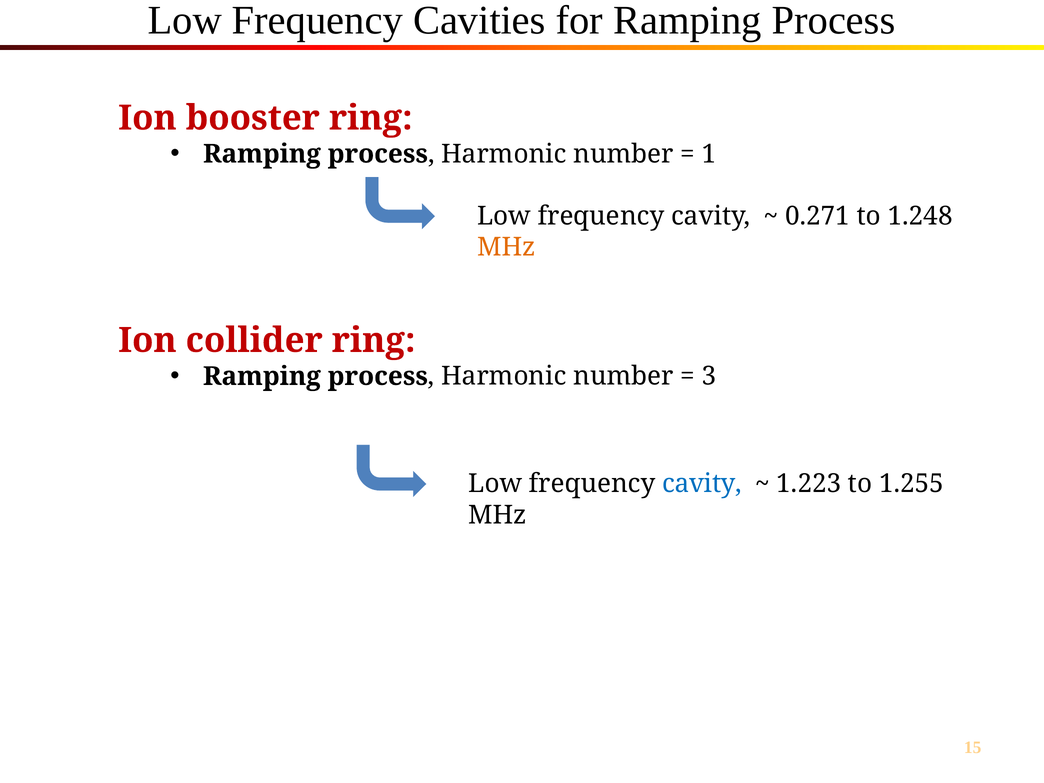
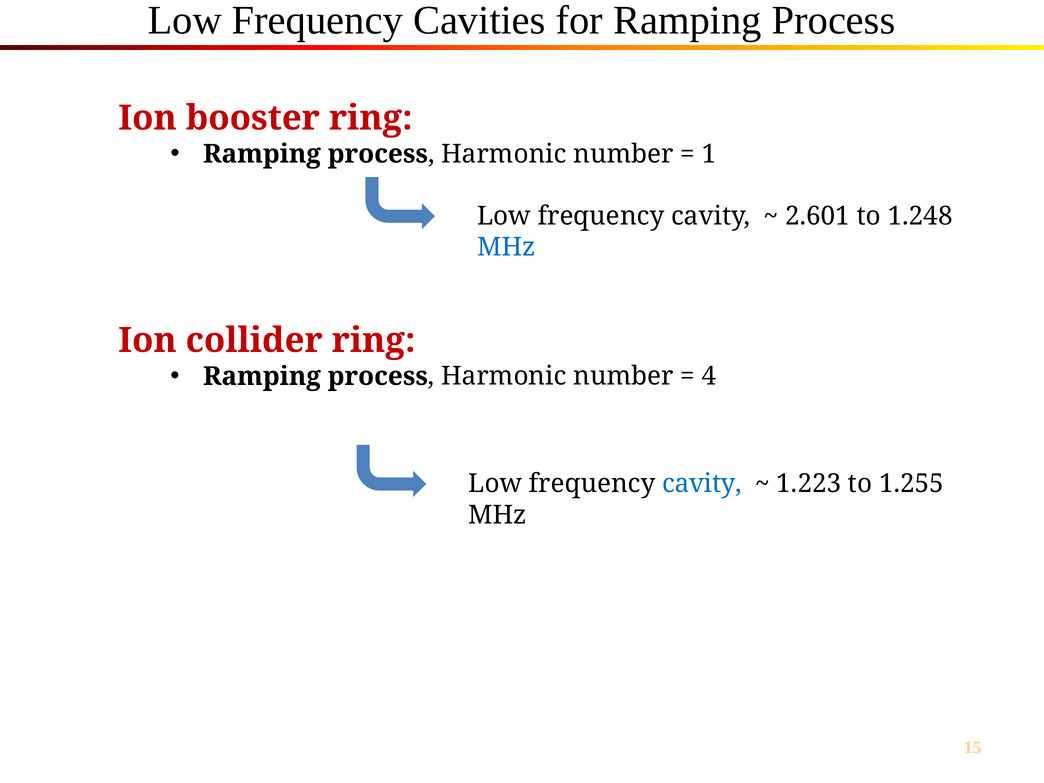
0.271: 0.271 -> 2.601 (817, 216)
MHz colour: orange -> blue (506, 247)
3: 3 -> 4 (709, 376)
